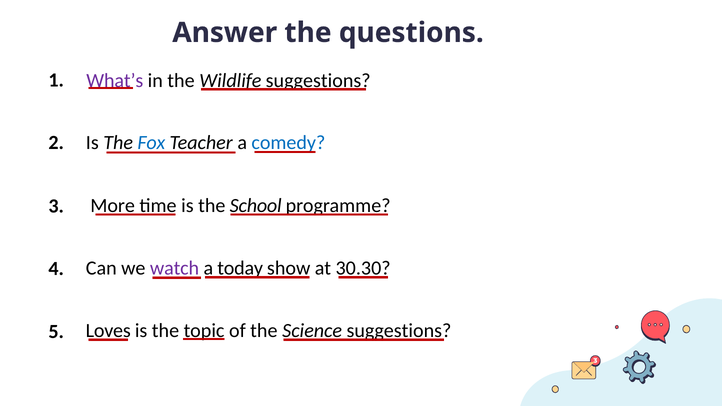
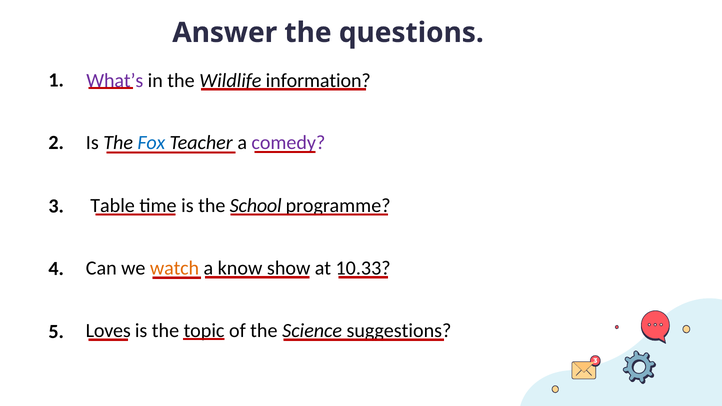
Wildlife suggestions: suggestions -> information (318, 81)
comedy colour: blue -> purple (288, 143)
More: More -> Table (113, 205)
watch colour: purple -> orange (175, 268)
today: today -> know (240, 268)
30.30: 30.30 -> 10.33 (363, 268)
